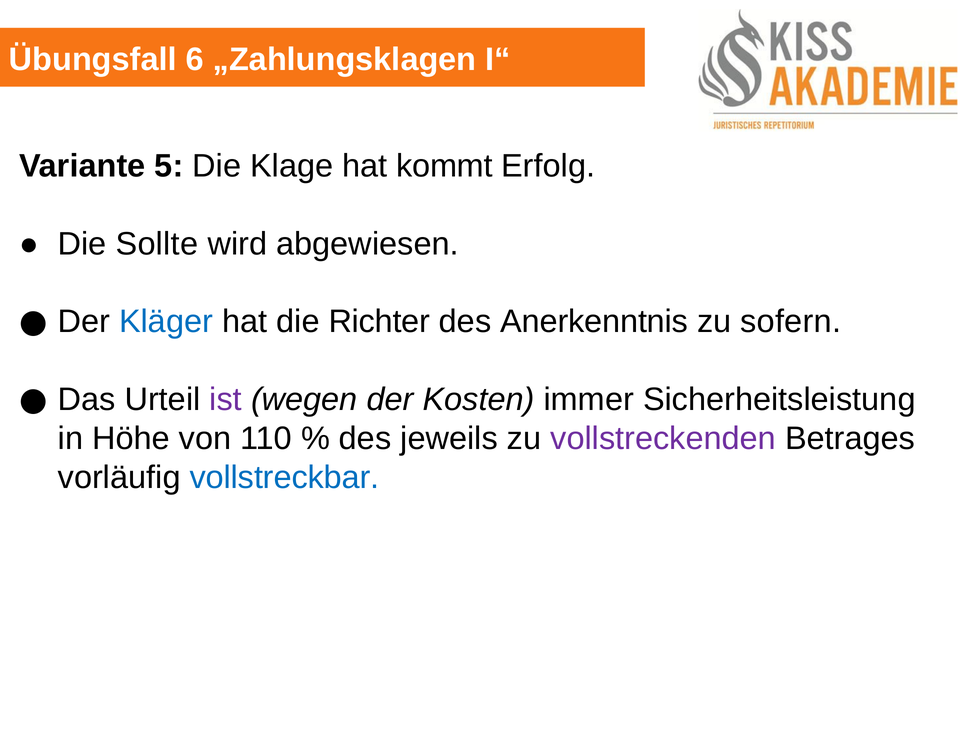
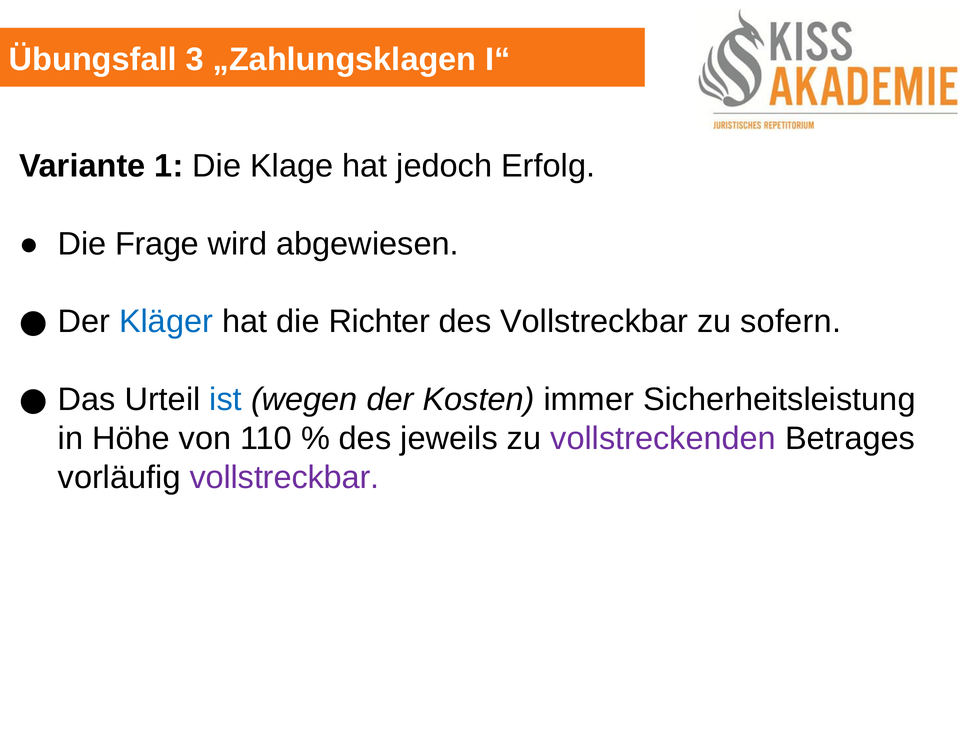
6: 6 -> 3 (195, 59)
5: 5 -> 1 (169, 166)
kommt: kommt -> jedoch (444, 166)
Sollte: Sollte -> Frage (157, 244)
des Anerkenntnis: Anerkenntnis -> Vollstreckbar (594, 322)
ist colour: purple -> blue (226, 400)
vollstreckbar colour: blue -> purple (285, 478)
